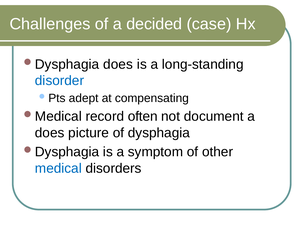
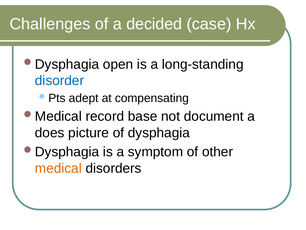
does: does -> open (118, 64)
often: often -> base (143, 116)
medical colour: blue -> orange (58, 168)
